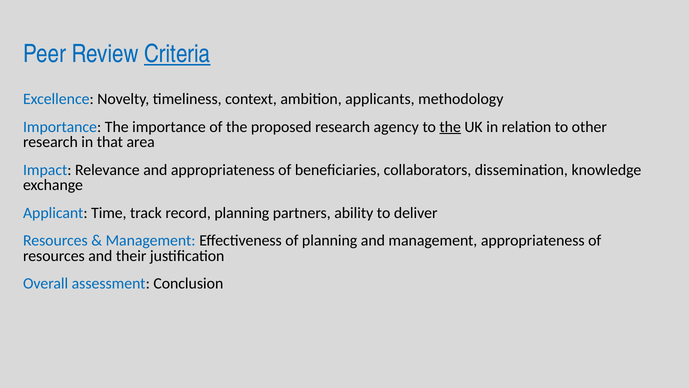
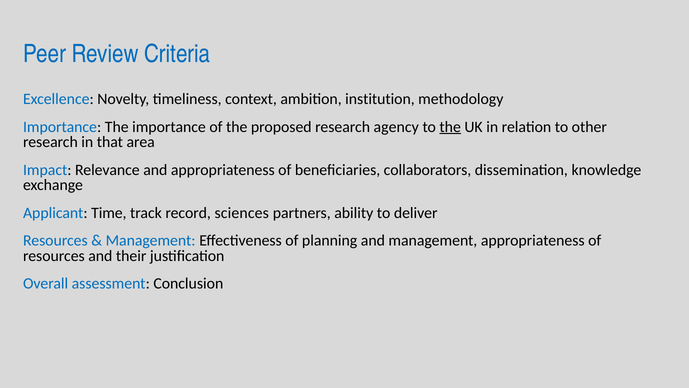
Criteria underline: present -> none (177, 54)
applicants: applicants -> institution (380, 99)
record planning: planning -> sciences (242, 213)
